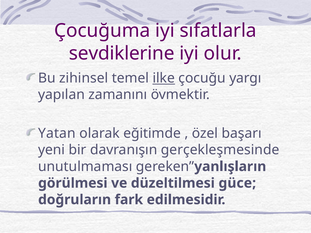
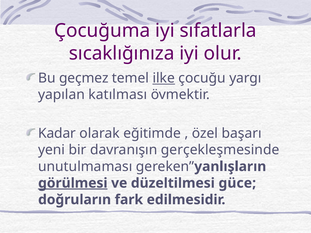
sevdiklerine: sevdiklerine -> sıcaklığınıza (122, 53)
zihinsel: zihinsel -> geçmez (84, 78)
zamanını: zamanını -> katılması (118, 95)
Yatan: Yatan -> Kadar (57, 134)
görülmesi underline: none -> present (73, 183)
